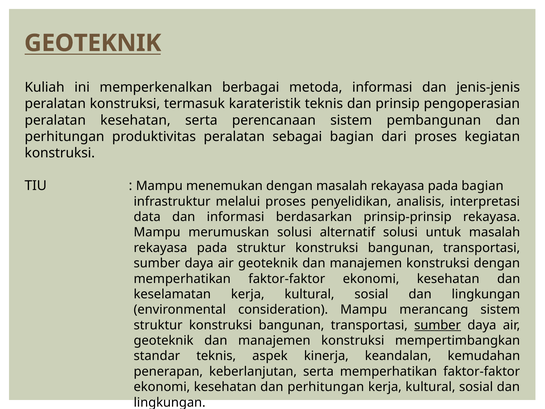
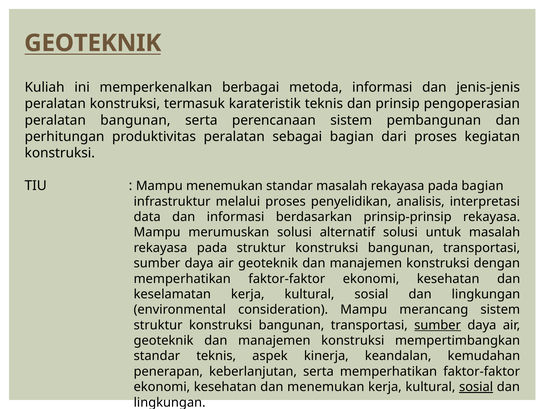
peralatan kesehatan: kesehatan -> bangunan (135, 120)
menemukan dengan: dengan -> standar (289, 186)
kesehatan dan perhitungan: perhitungan -> menemukan (326, 387)
sosial underline: none -> present (476, 387)
